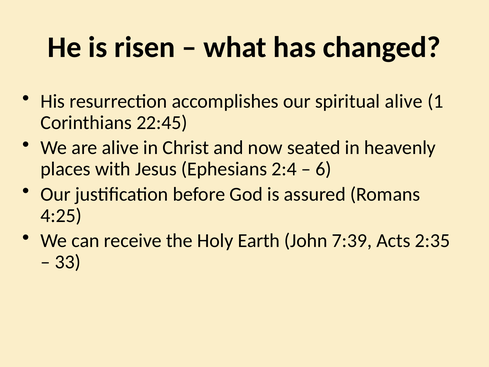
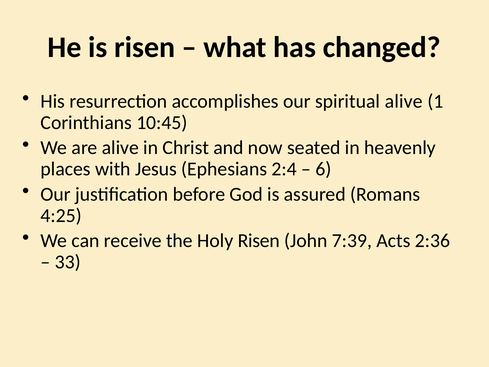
22:45: 22:45 -> 10:45 (162, 122)
Holy Earth: Earth -> Risen (259, 241)
2:35: 2:35 -> 2:36 (432, 241)
